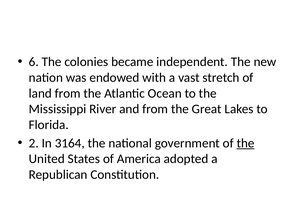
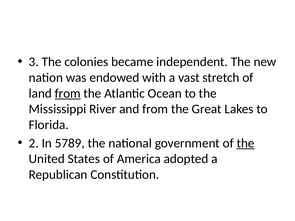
6: 6 -> 3 (34, 62)
from underline: none -> present (68, 93)
3164: 3164 -> 5789 (70, 143)
